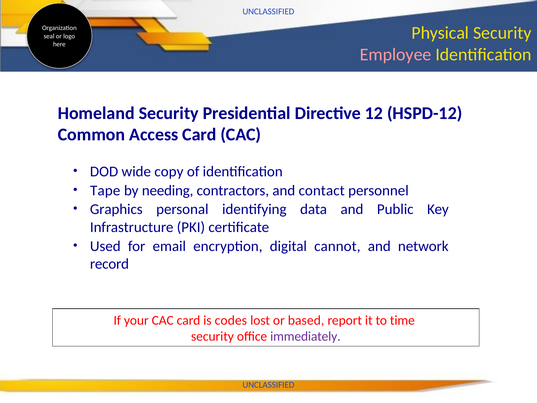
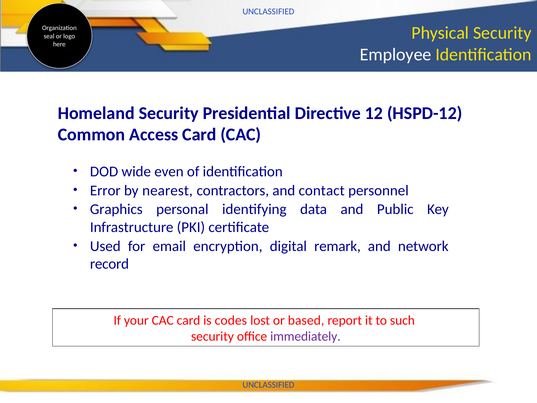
Employee colour: pink -> white (396, 54)
copy: copy -> even (169, 172)
Tape: Tape -> Error (105, 190)
needing: needing -> nearest (167, 190)
cannot: cannot -> remark (337, 246)
time: time -> such (402, 320)
